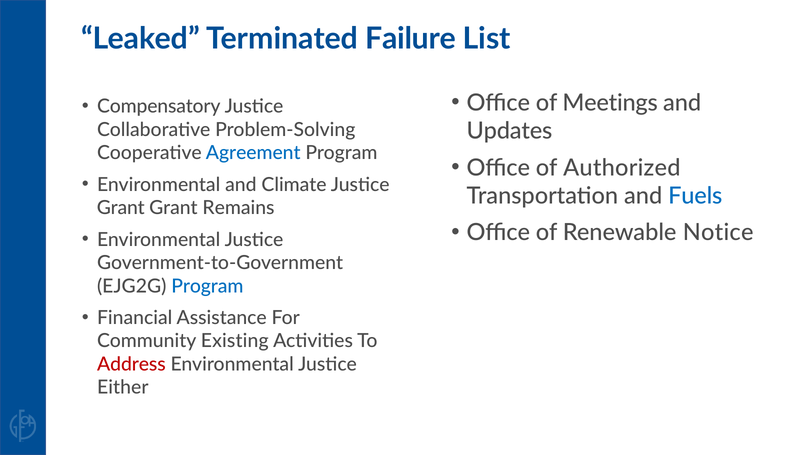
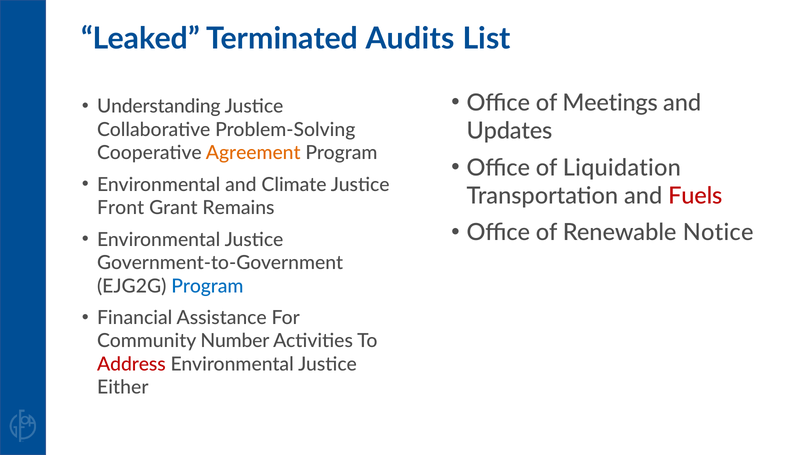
Failure: Failure -> Audits (410, 39)
Compensatory: Compensatory -> Understanding (159, 107)
Agreement colour: blue -> orange (253, 153)
Authorized: Authorized -> Liquidation (622, 168)
Fuels colour: blue -> red (695, 196)
Grant: Grant -> Front (121, 208)
Existing: Existing -> Number (235, 341)
